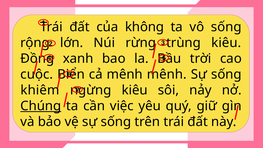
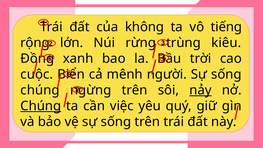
vô sống: sống -> tiếng (226, 27)
mênh mênh: mênh -> người (167, 74)
khiêm: khiêm -> chúng (40, 90)
kiêu: kiêu -> trên (135, 90)
nảy underline: none -> present (200, 90)
